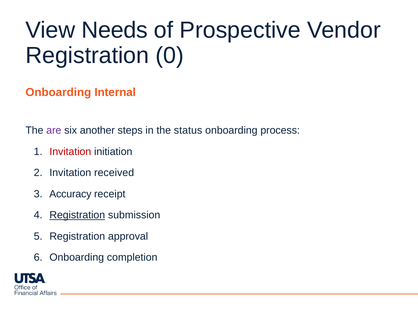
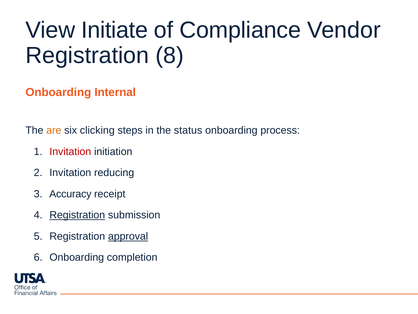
Needs: Needs -> Initiate (115, 30)
Prospective: Prospective -> Compliance (240, 30)
0: 0 -> 8 (170, 55)
are colour: purple -> orange (54, 130)
another: another -> clicking (97, 130)
received: received -> reducing (114, 173)
approval underline: none -> present (128, 236)
